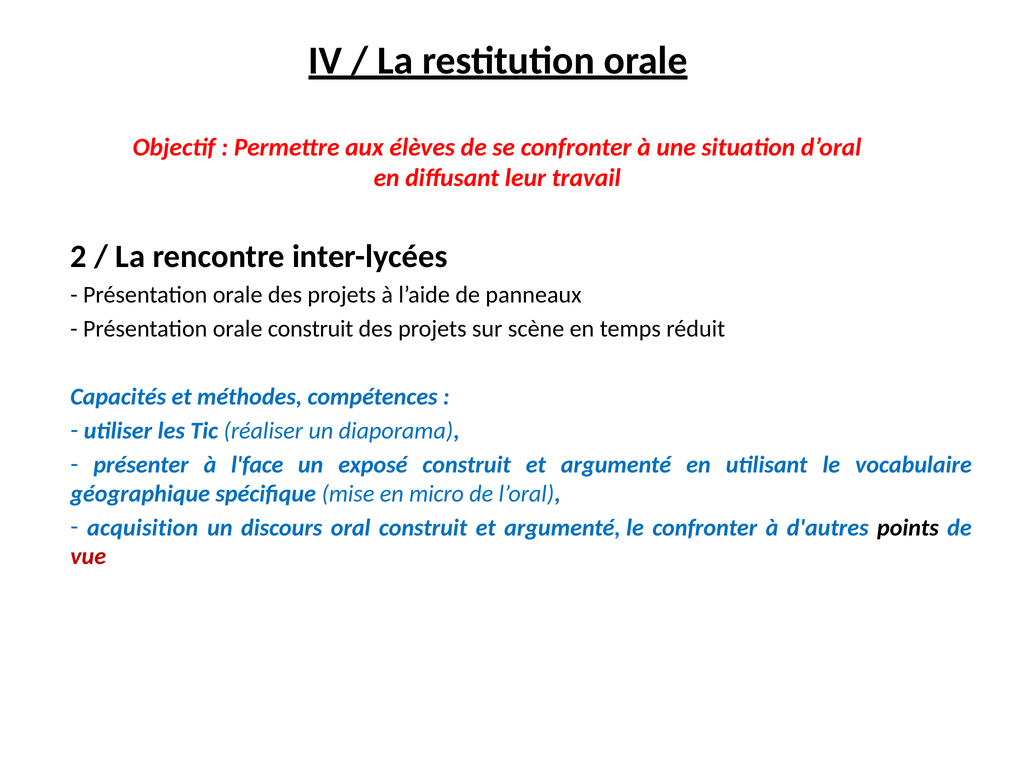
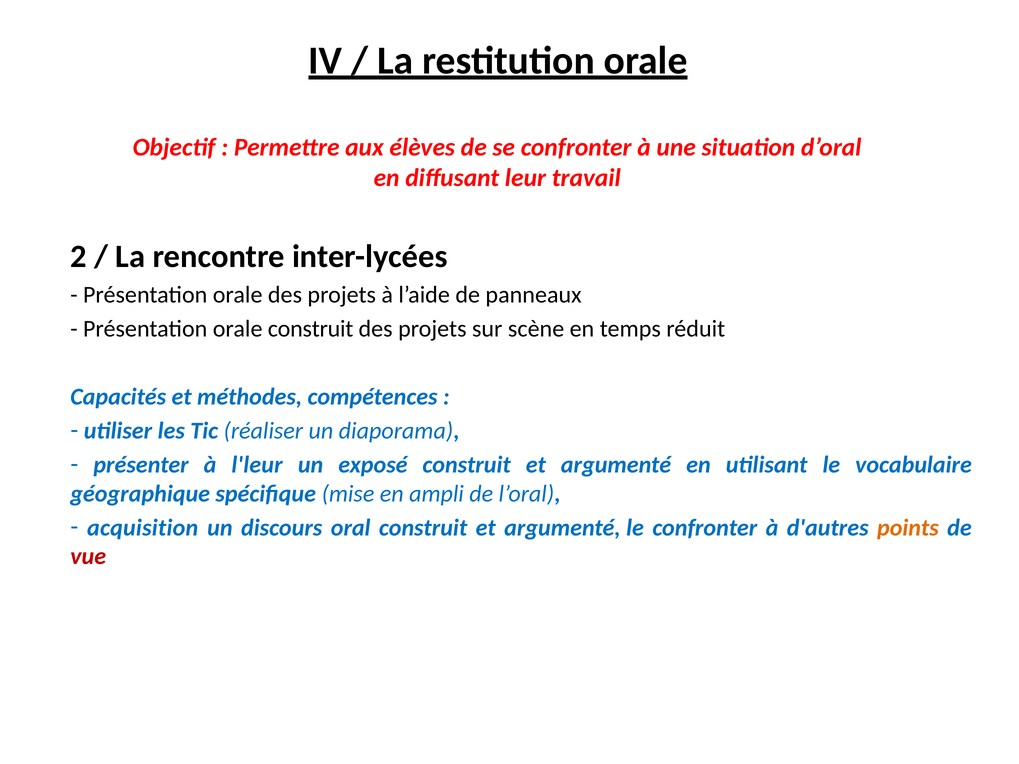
l'face: l'face -> l'leur (257, 465)
micro: micro -> ampli (437, 494)
points colour: black -> orange (908, 528)
